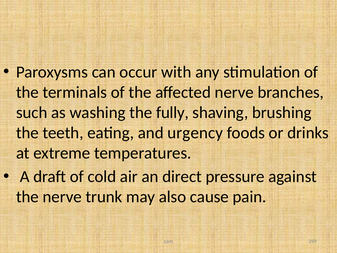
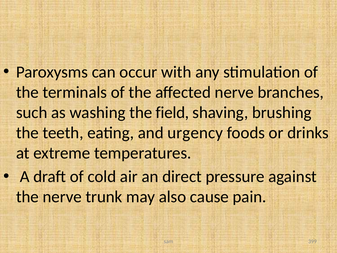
fully: fully -> field (172, 112)
